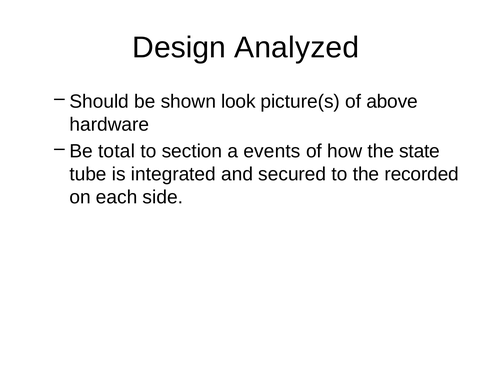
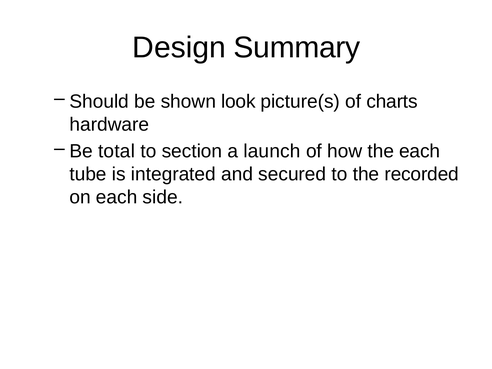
Analyzed: Analyzed -> Summary (297, 48)
above: above -> charts (392, 101)
events: events -> launch (272, 151)
the state: state -> each (420, 151)
